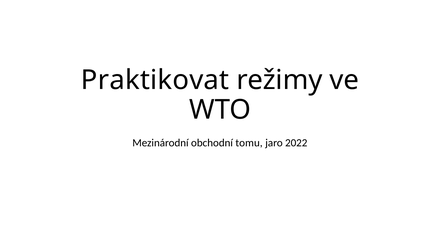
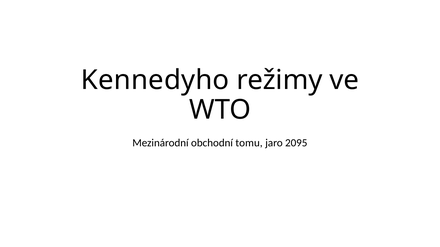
Praktikovat: Praktikovat -> Kennedyho (155, 80)
2022: 2022 -> 2095 (296, 143)
